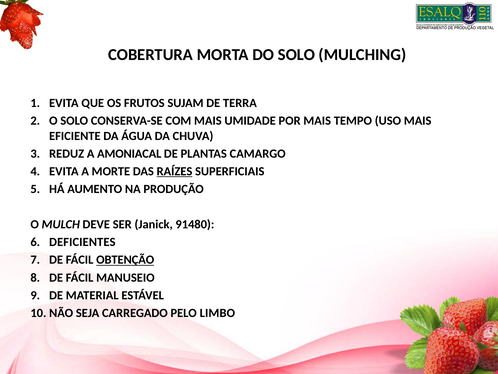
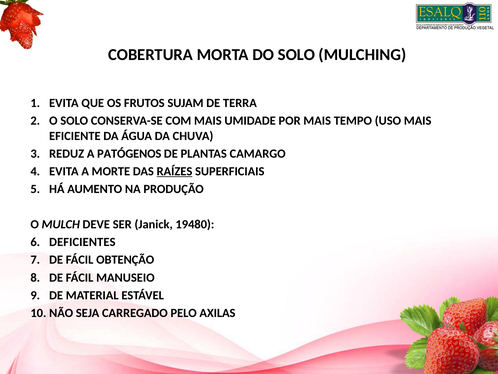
AMONIACAL: AMONIACAL -> PATÓGENOS (129, 153)
91480: 91480 -> 19480 (195, 224)
OBTENÇÃO underline: present -> none (125, 260)
LIMBO: LIMBO -> AXILAS (217, 313)
